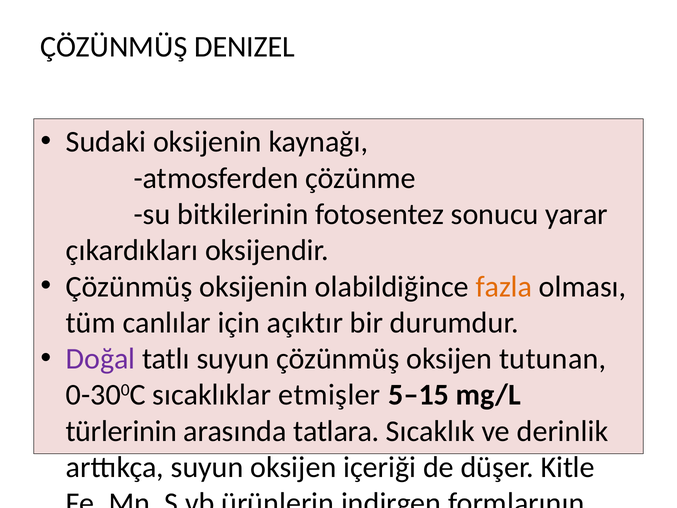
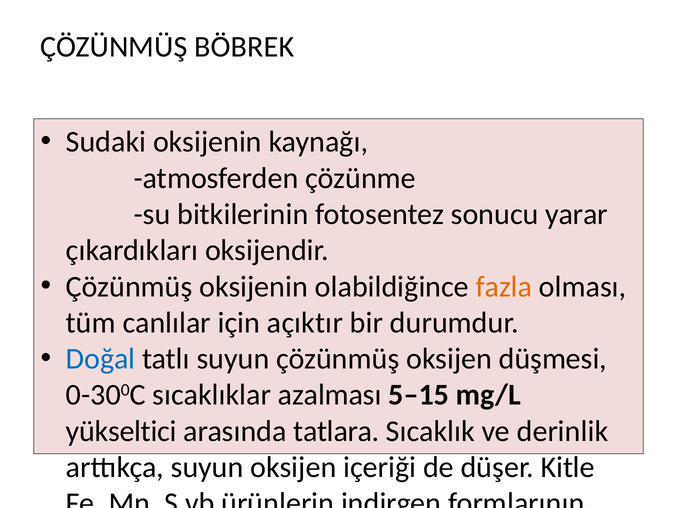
DENIZEL: DENIZEL -> BÖBREK (244, 47)
Doğal colour: purple -> blue (101, 359)
tutunan: tutunan -> düşmesi (553, 359)
etmişler: etmişler -> azalması (330, 395)
türlerinin: türlerinin -> yükseltici (121, 431)
